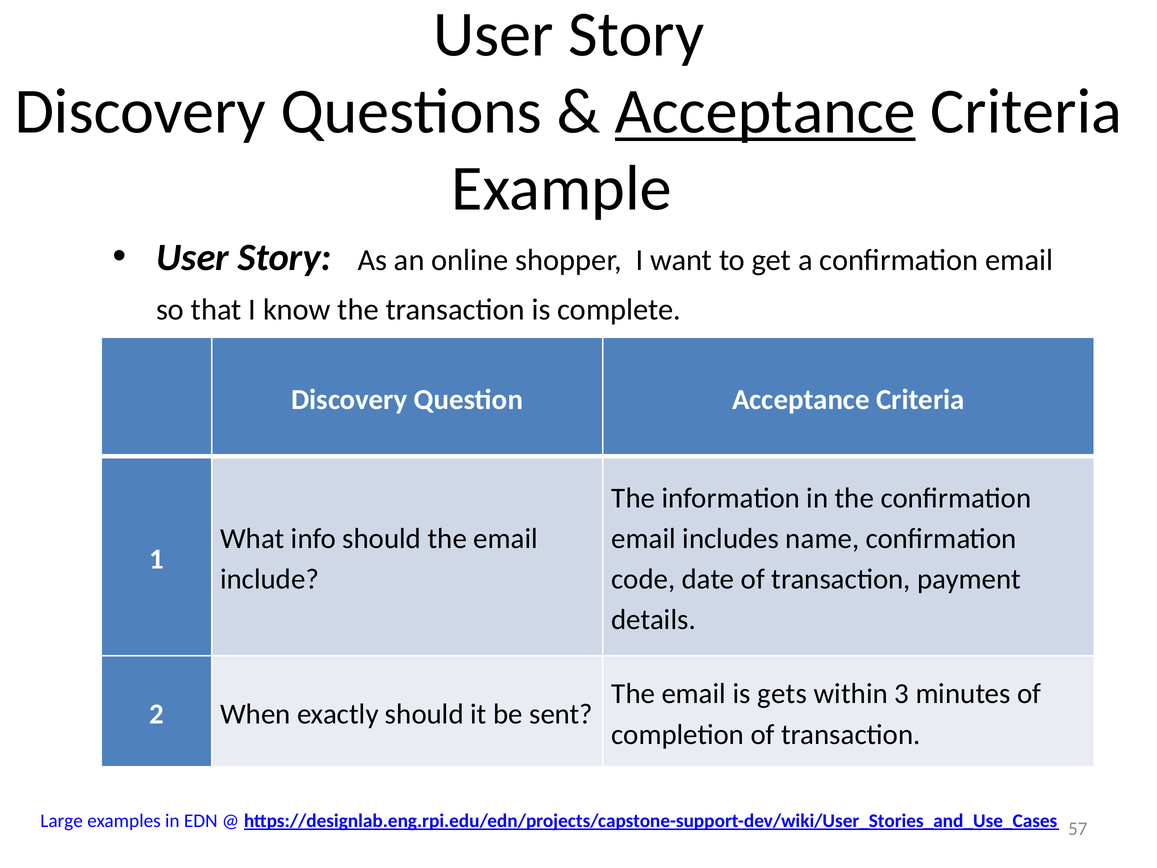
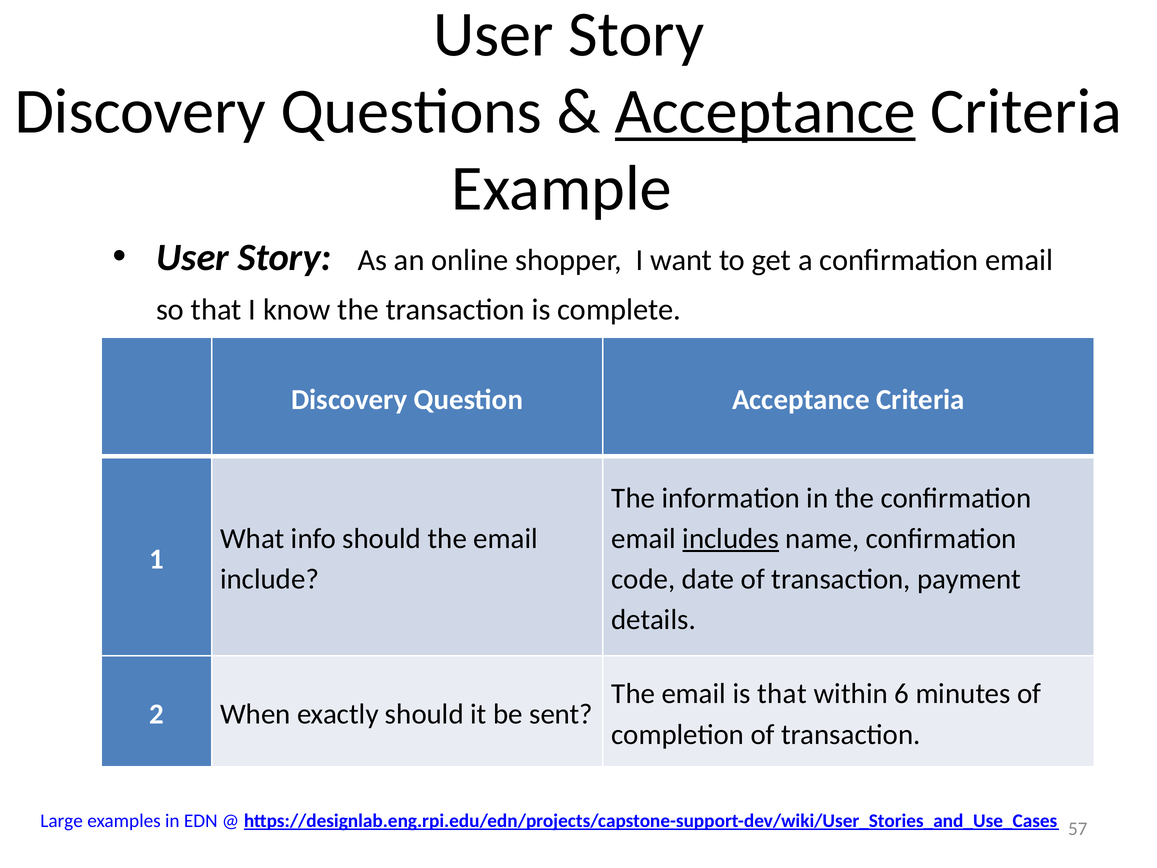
includes underline: none -> present (731, 538)
is gets: gets -> that (782, 694)
3: 3 -> 6 (902, 694)
